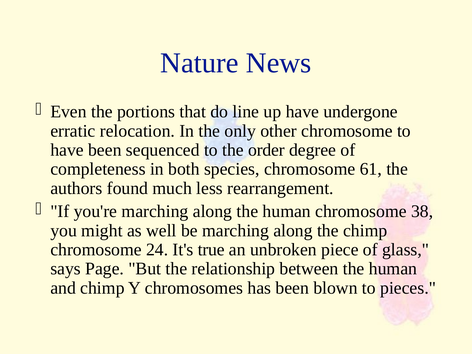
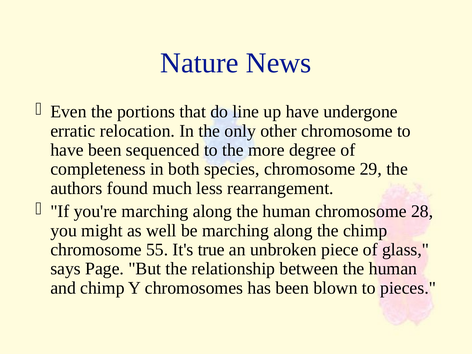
order: order -> more (266, 150)
61: 61 -> 29 (371, 169)
38: 38 -> 28 (422, 211)
24: 24 -> 55 (157, 250)
